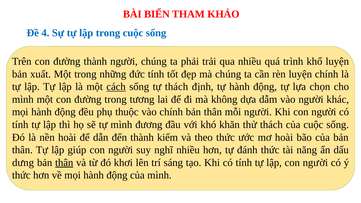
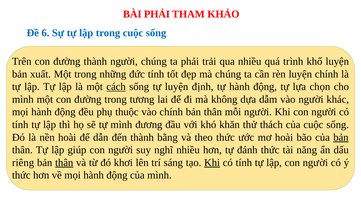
BÀI BIỂN: BIỂN -> PHẢI (157, 14)
4: 4 -> 6 (45, 33)
tự thách: thách -> luyện (177, 87)
kiếm: kiếm -> bằng (167, 137)
bản underline: none -> present (341, 137)
dưng: dưng -> riêng (23, 163)
Khi underline: none -> present (212, 163)
